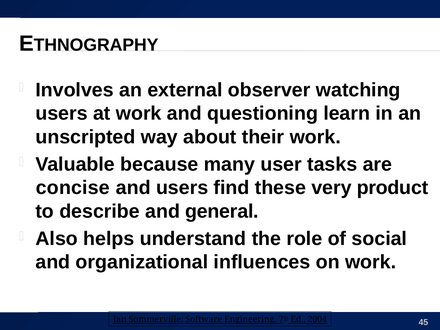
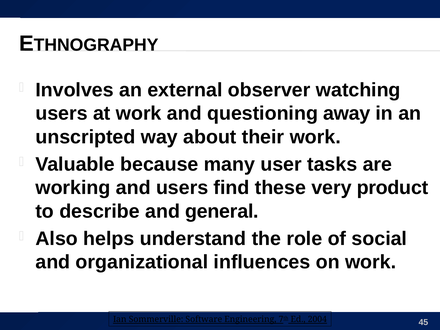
learn: learn -> away (347, 114)
concise: concise -> working (73, 188)
